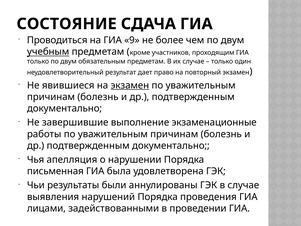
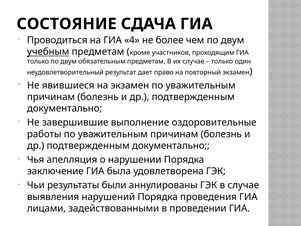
9: 9 -> 4 (132, 40)
экзамен underline: present -> none (130, 85)
экзаменационные: экзаменационные -> оздоровительные (214, 122)
письменная: письменная -> заключение (55, 171)
